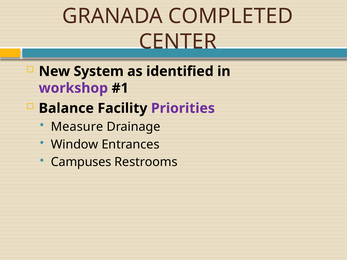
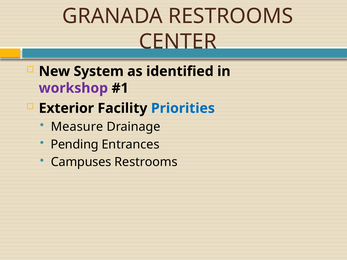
GRANADA COMPLETED: COMPLETED -> RESTROOMS (231, 16)
Balance: Balance -> Exterior (66, 108)
Priorities colour: purple -> blue (183, 108)
Window: Window -> Pending (75, 145)
